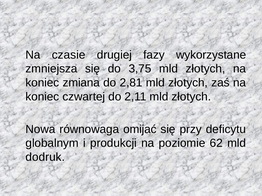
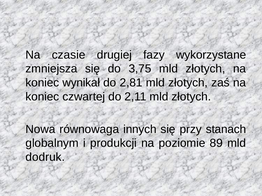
zmiana: zmiana -> wynikał (81, 83)
omijać: omijać -> innych (140, 130)
deficytu: deficytu -> stanach (226, 130)
62: 62 -> 89 (216, 143)
